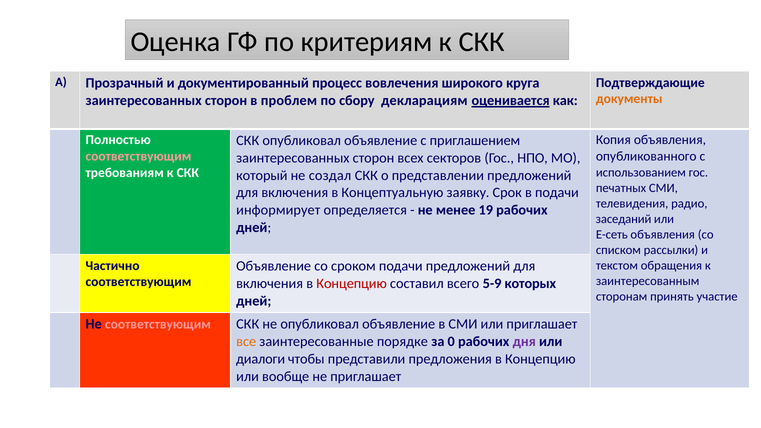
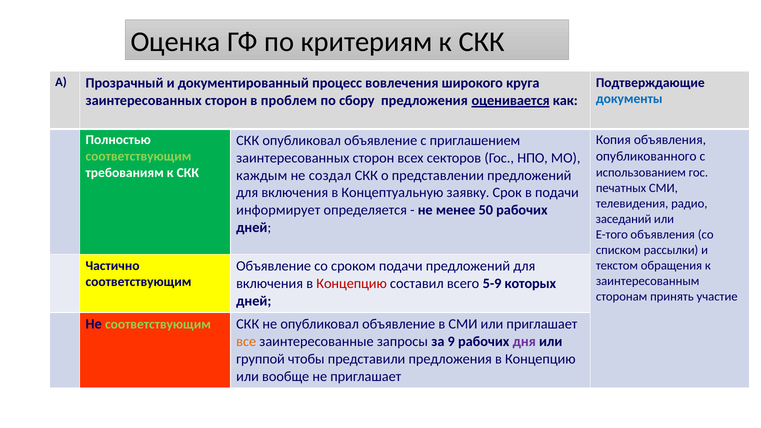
документы colour: orange -> blue (629, 99)
сбору декларациям: декларациям -> предложения (424, 100)
соответствующим colour: pink -> light green (139, 157)
который: который -> каждым (262, 175)
19: 19 -> 50 (486, 210)
E-сеть: E-сеть -> E-того (612, 235)
соответствующим colour: pink -> light green (158, 324)
порядке: порядке -> запросы (402, 342)
0: 0 -> 9 (451, 342)
диалоги: диалоги -> группой (261, 359)
